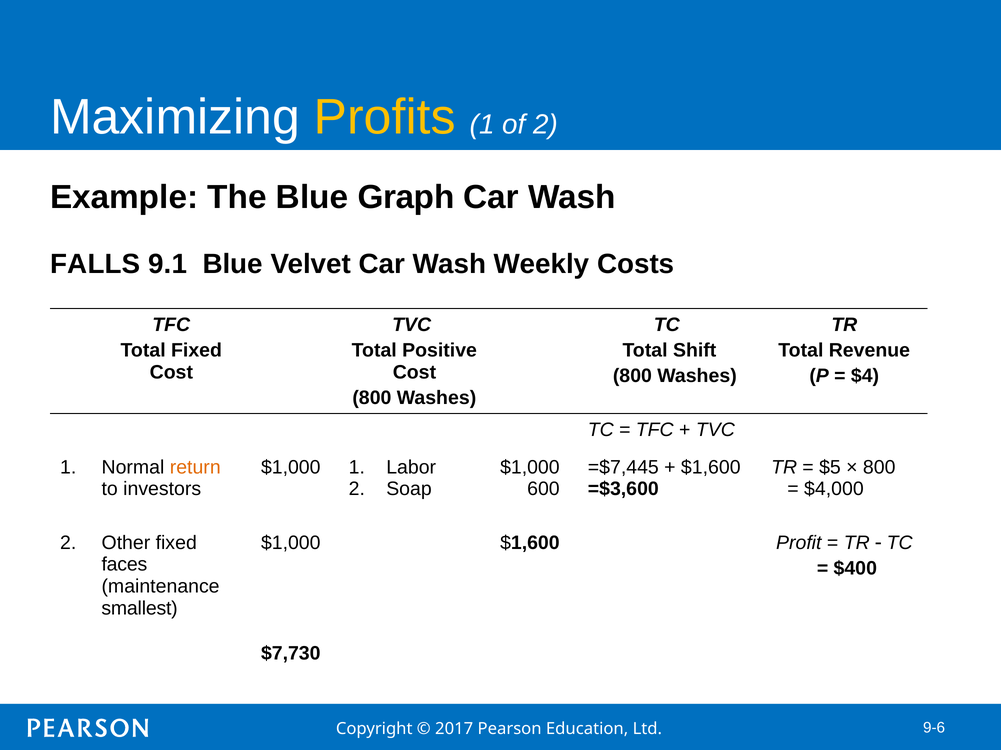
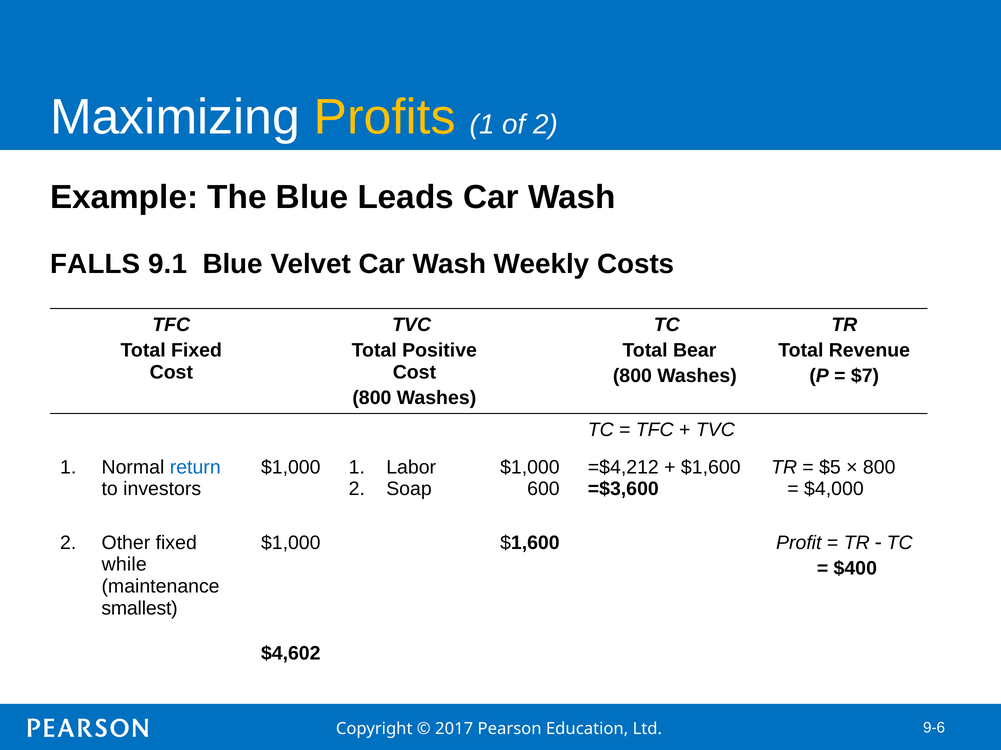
Graph: Graph -> Leads (406, 198)
Shift: Shift -> Bear (695, 351)
$4: $4 -> $7 (865, 376)
return colour: orange -> blue (195, 468)
=$7,445: =$7,445 -> =$4,212 (623, 468)
faces: faces -> while (124, 565)
$7,730: $7,730 -> $4,602 (291, 654)
